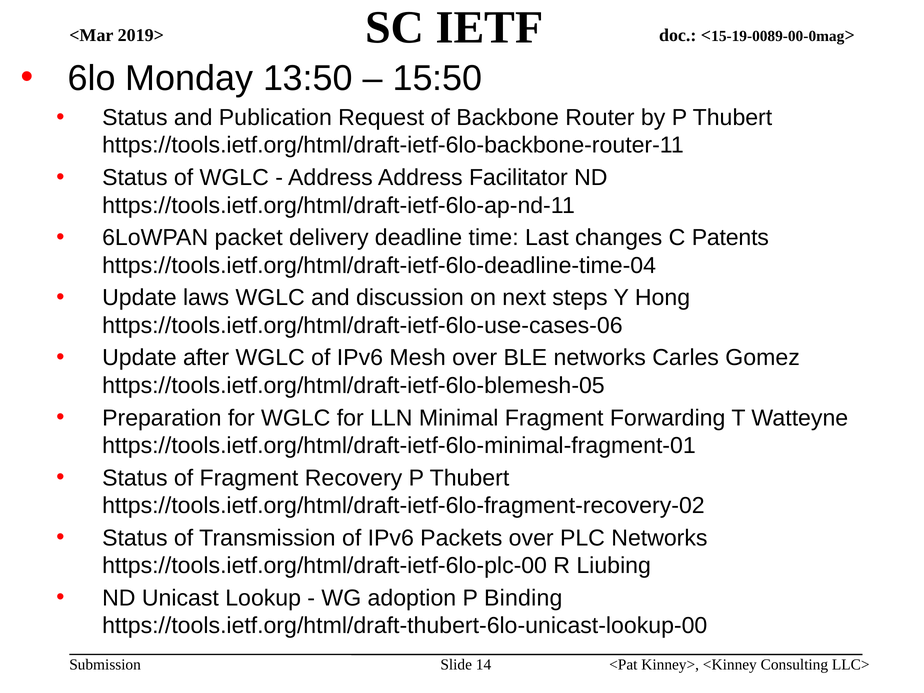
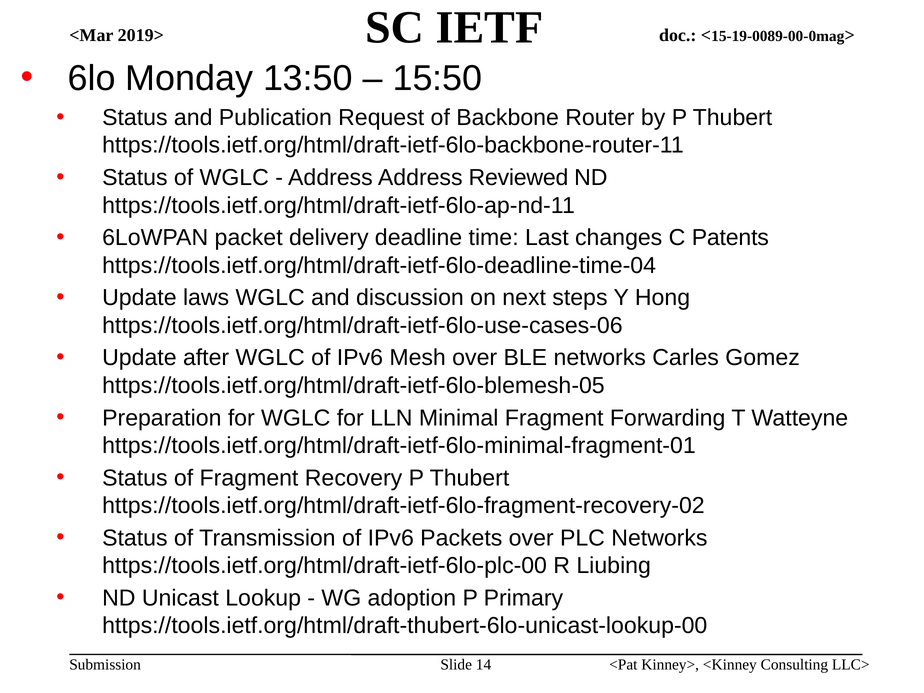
Facilitator: Facilitator -> Reviewed (518, 178)
Binding: Binding -> Primary (523, 598)
